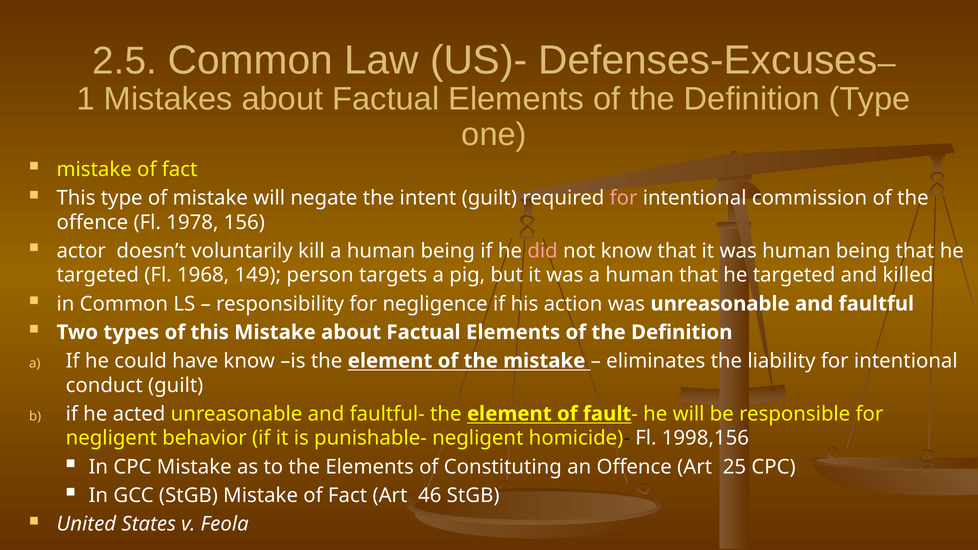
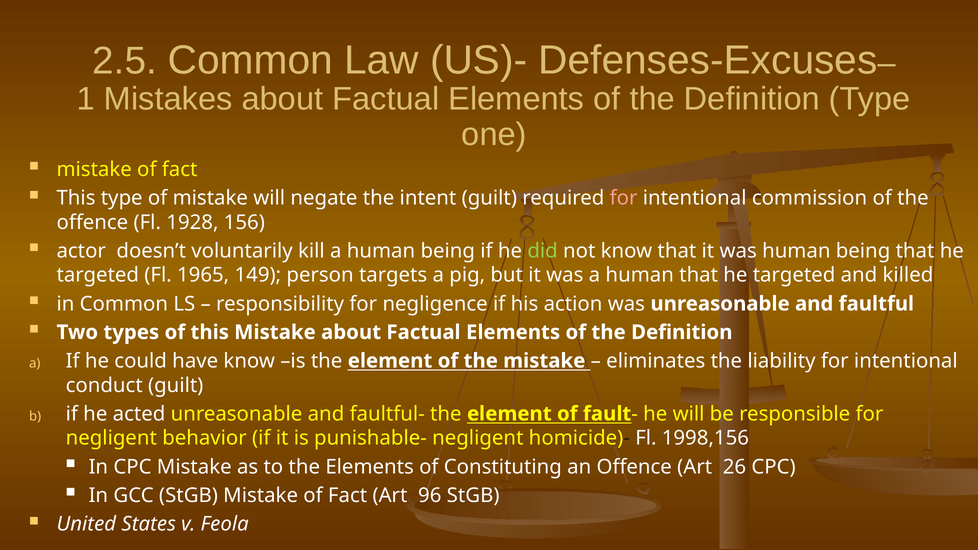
1978: 1978 -> 1928 (192, 222)
did colour: pink -> light green (543, 251)
1968: 1968 -> 1965 (203, 275)
25: 25 -> 26 (734, 467)
46: 46 -> 96 (430, 495)
